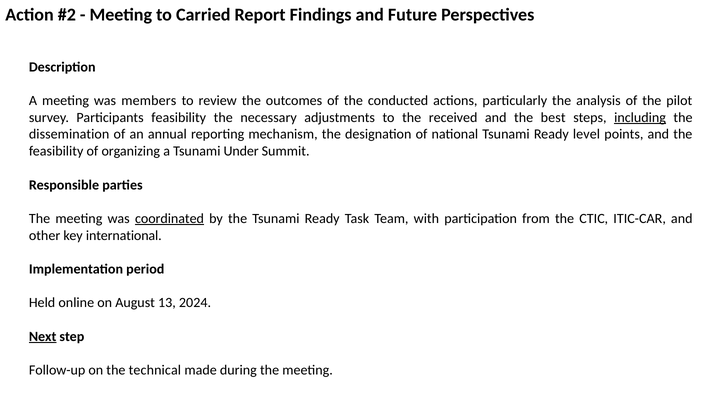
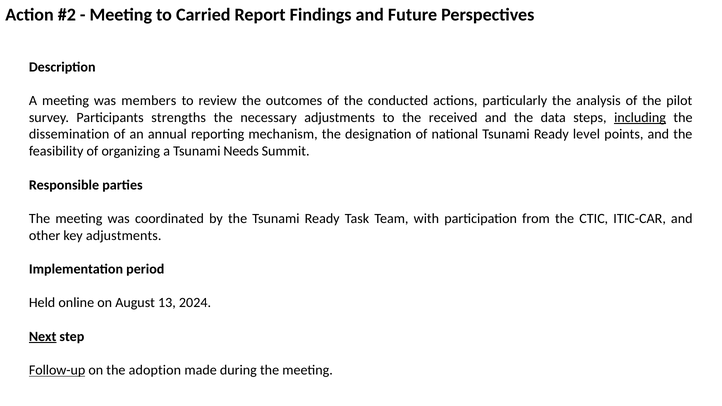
Participants feasibility: feasibility -> strengths (179, 118)
best: best -> data (553, 118)
Under: Under -> Needs (241, 151)
coordinated underline: present -> none (169, 219)
key international: international -> adjustments (124, 236)
Follow-up underline: none -> present (57, 370)
technical: technical -> adoption (155, 370)
